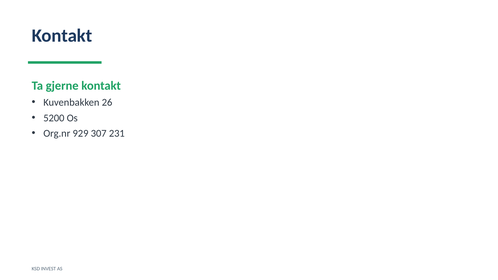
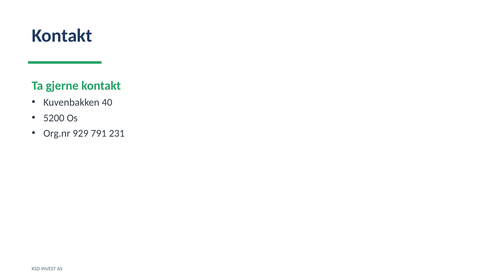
26: 26 -> 40 (107, 102)
307: 307 -> 791 (99, 134)
